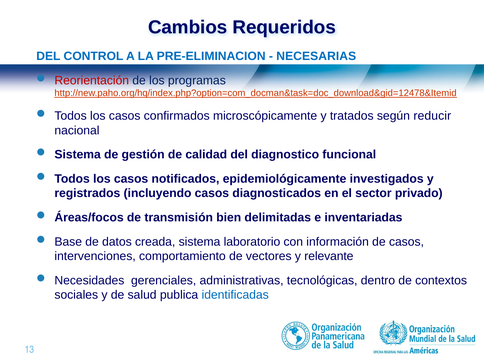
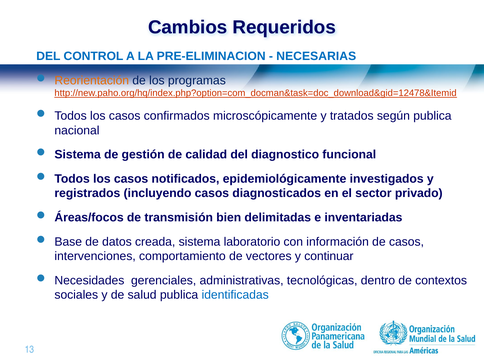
Reorientación colour: red -> orange (92, 80)
según reducir: reducir -> publica (432, 116)
relevante: relevante -> continuar (329, 256)
